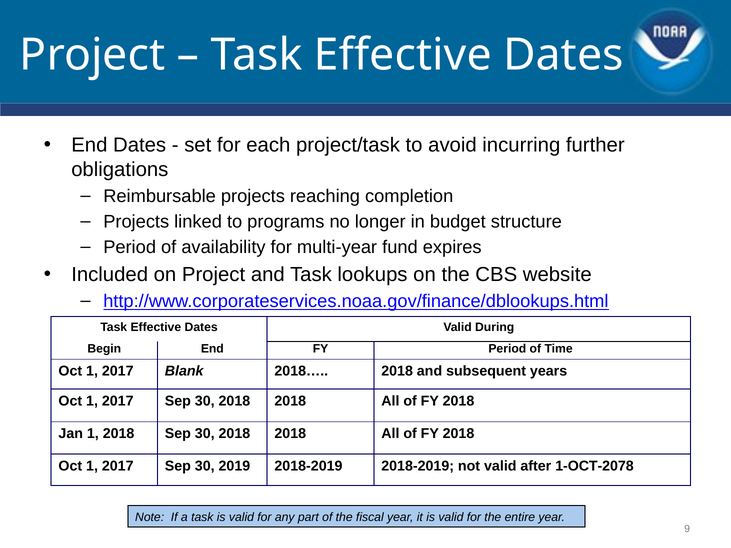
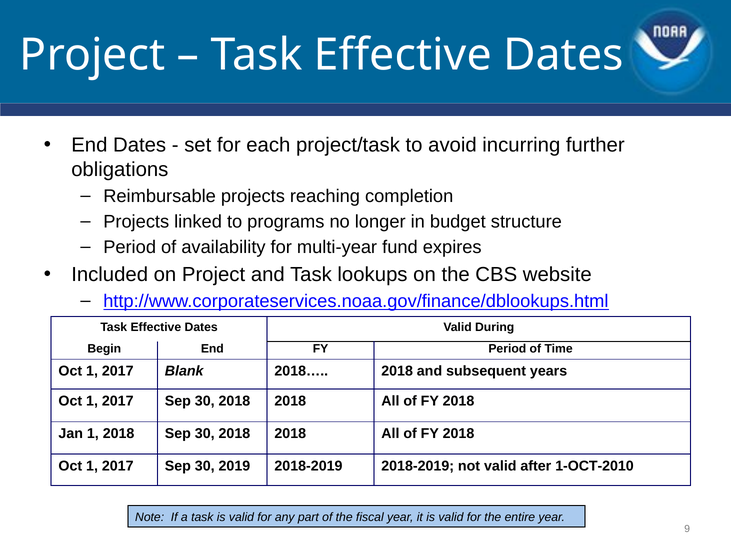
1-OCT-2078: 1-OCT-2078 -> 1-OCT-2010 (594, 466)
